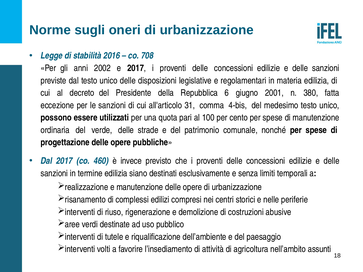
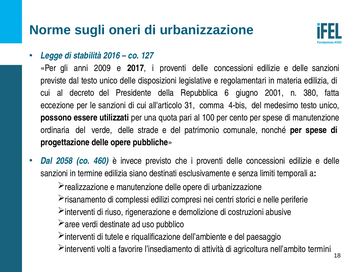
708: 708 -> 127 (147, 56)
2002: 2002 -> 2009 (102, 68)
Dal 2017: 2017 -> 2058 (64, 161)
assunti: assunti -> termini (319, 249)
